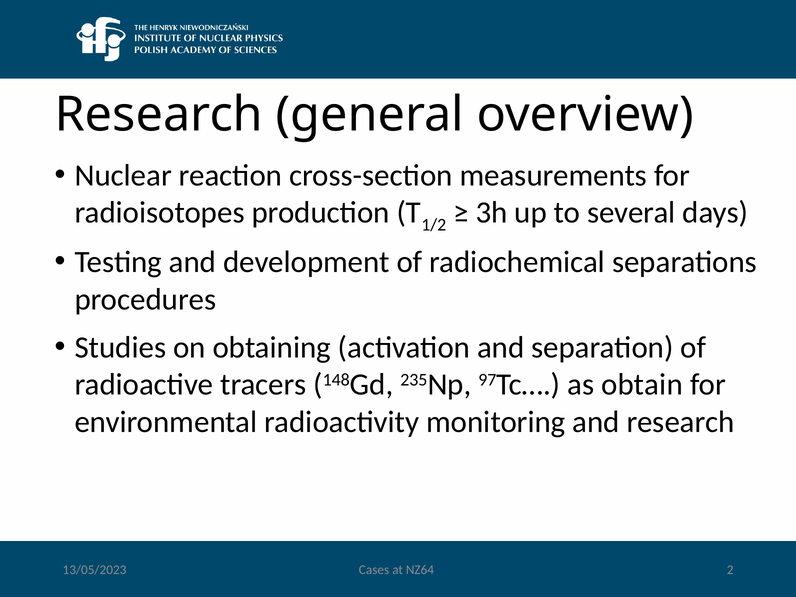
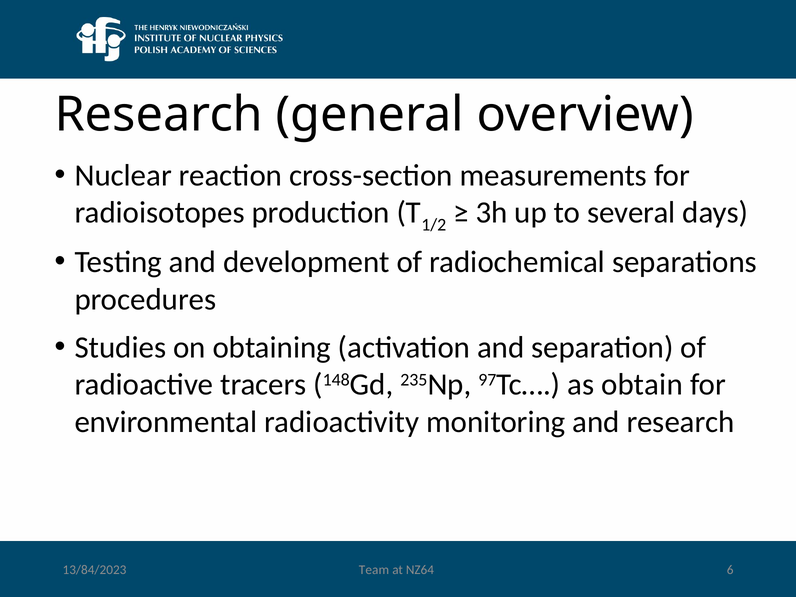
Cases: Cases -> Team (374, 570)
2: 2 -> 6 (730, 570)
13/05/2023: 13/05/2023 -> 13/84/2023 (94, 570)
